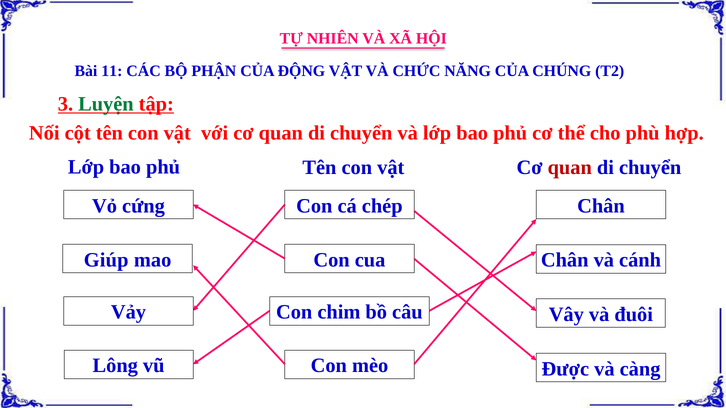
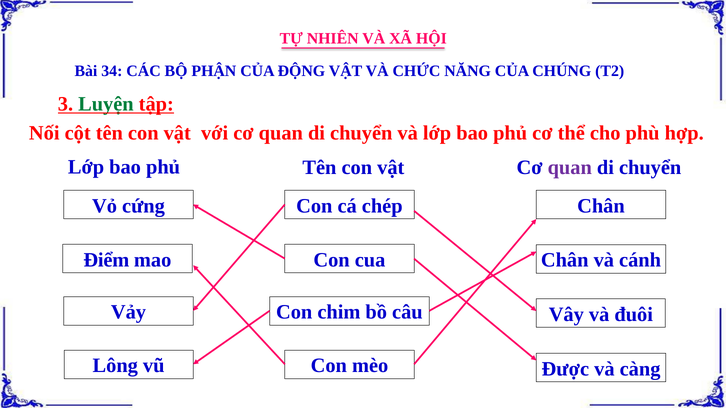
11: 11 -> 34 (112, 71)
quan colour: red -> purple (570, 167)
Giúp: Giúp -> Điểm (106, 260)
